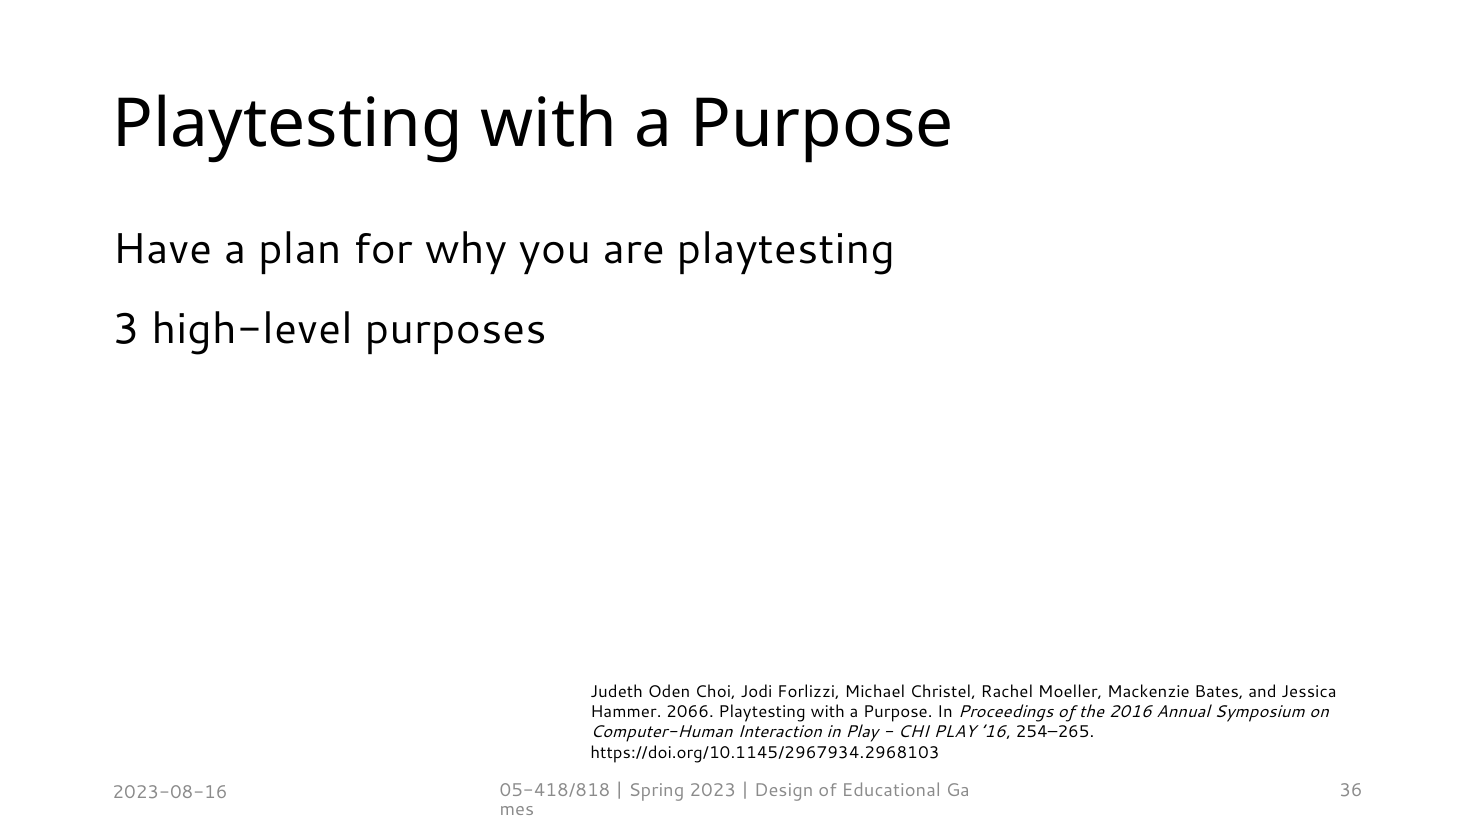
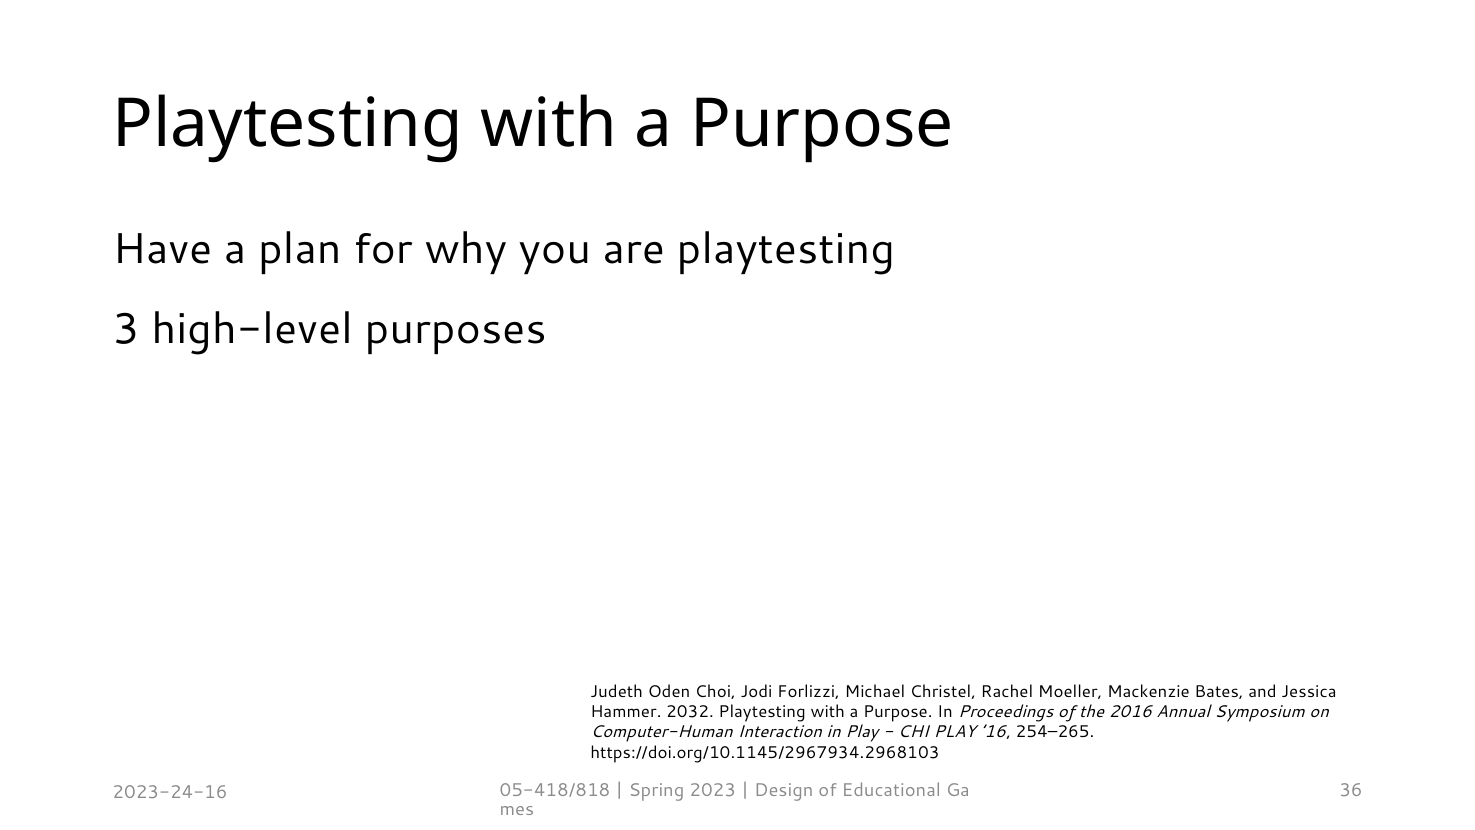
2066: 2066 -> 2032 (690, 712)
2023-08-16: 2023-08-16 -> 2023-24-16 (170, 792)
